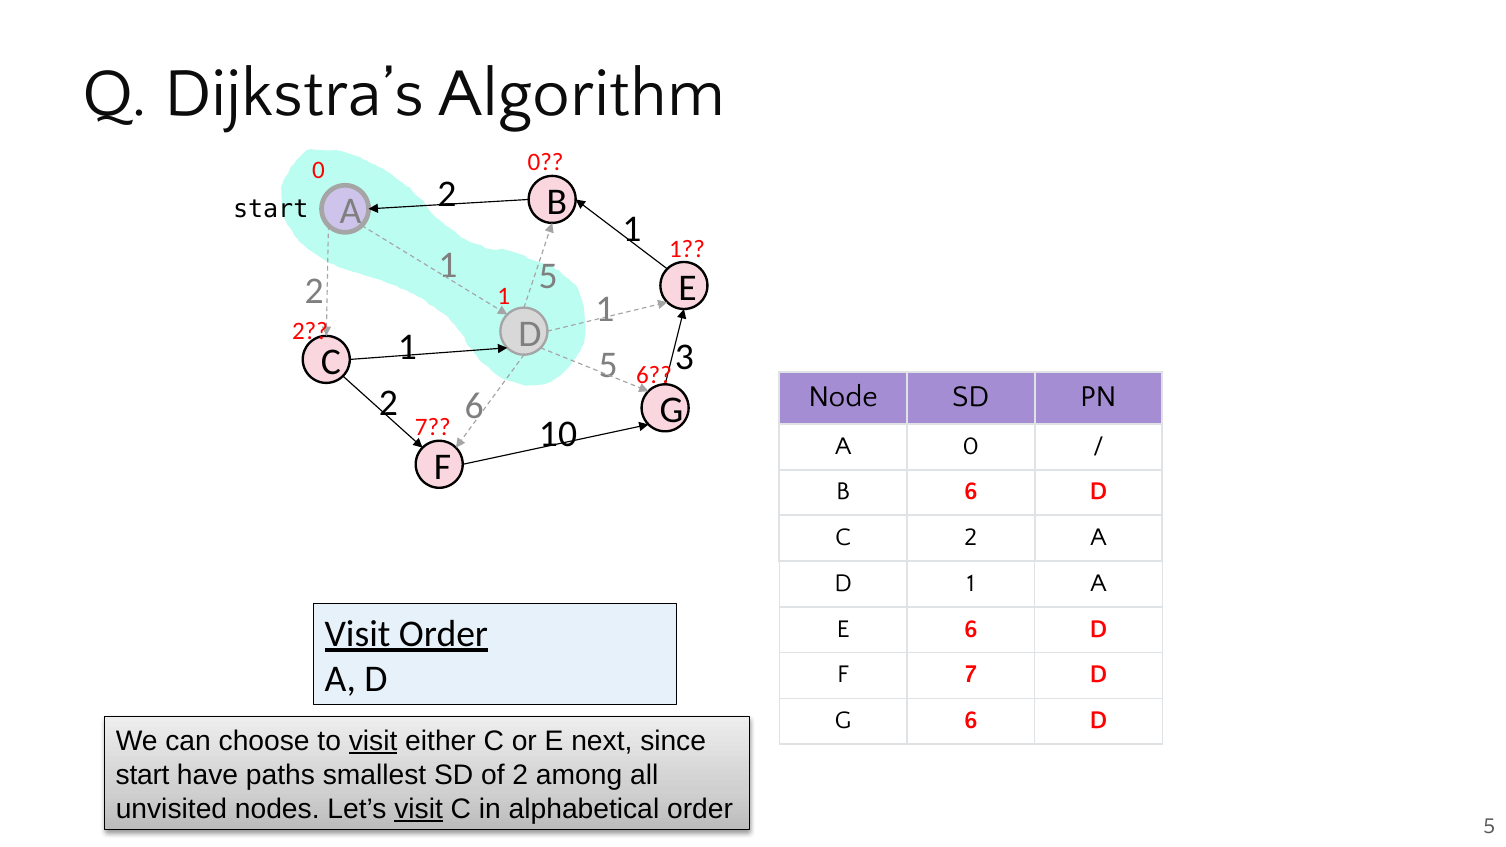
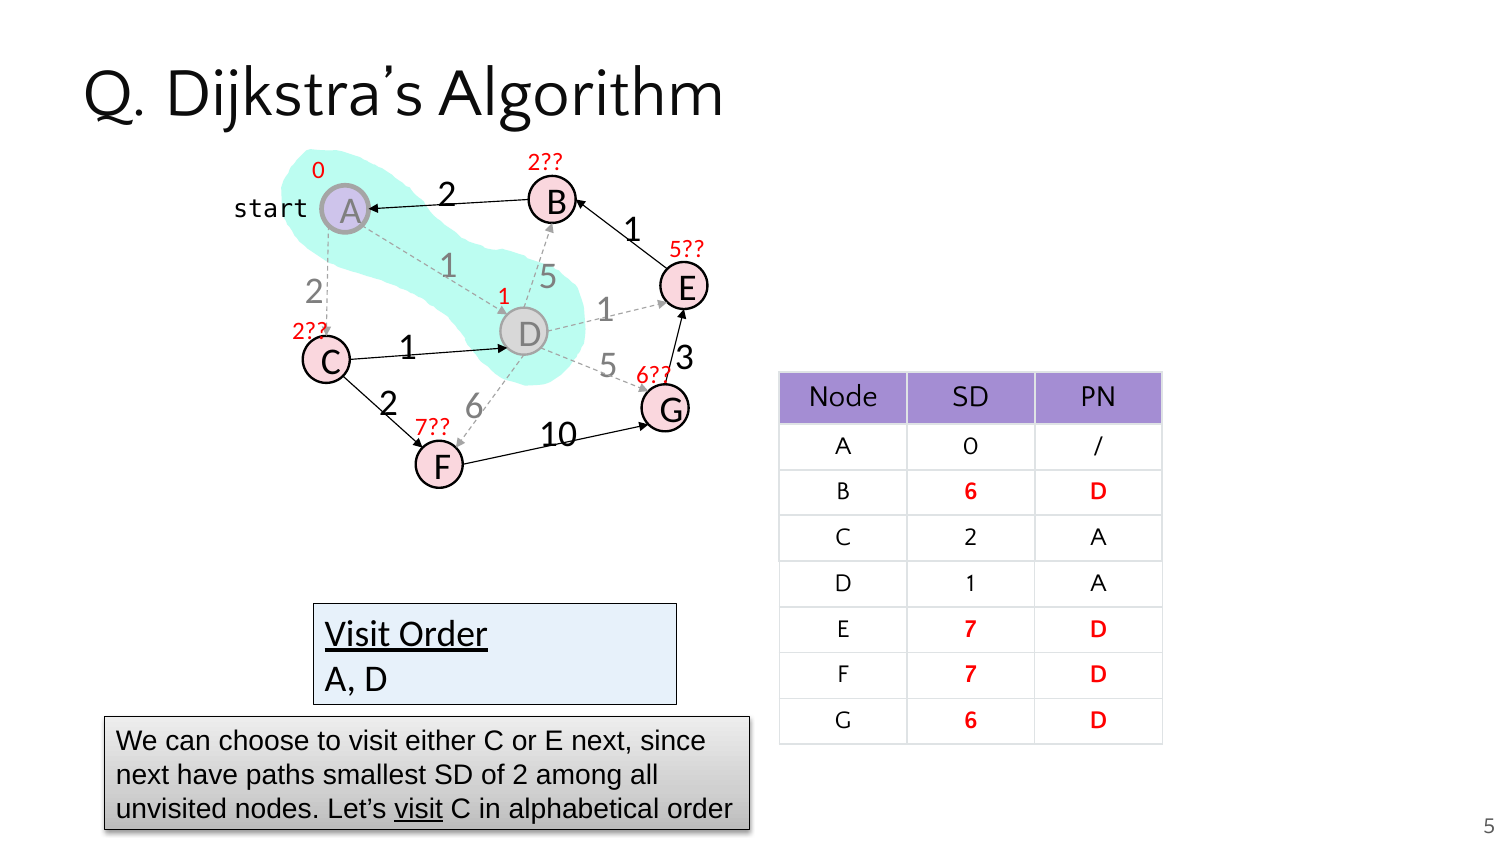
0 0: 0 -> 2 (546, 163)
1: 1 -> 5 (687, 250)
E 6: 6 -> 7 (971, 629)
visit underline: present -> none (373, 741)
start: start -> next (142, 775)
